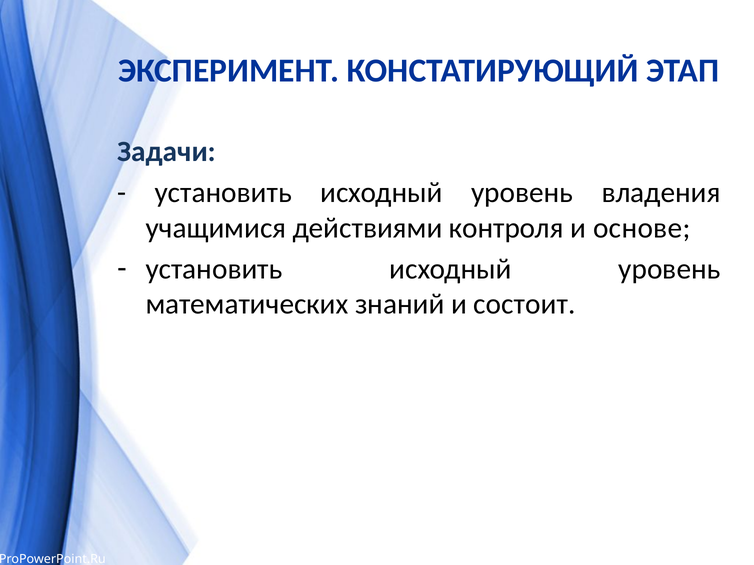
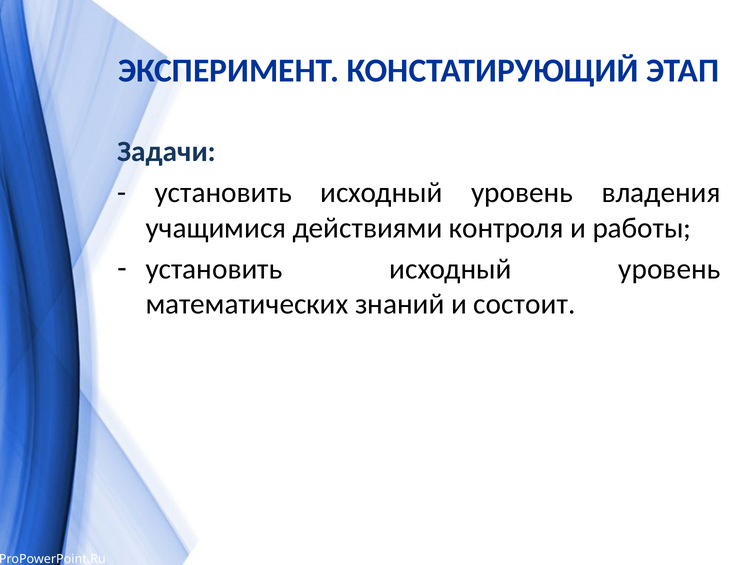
основе: основе -> работы (642, 228)
